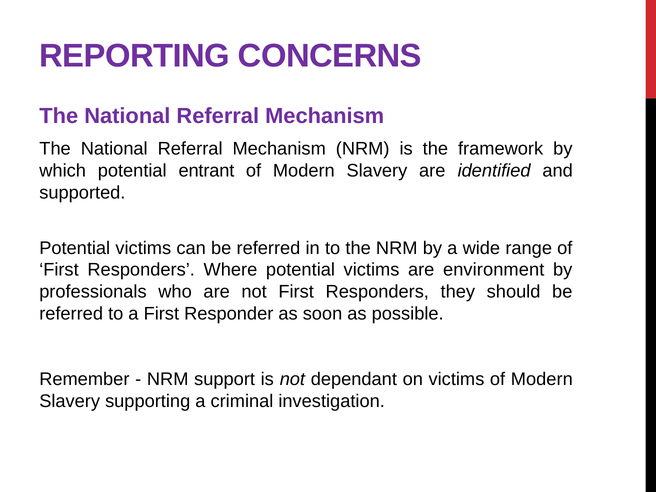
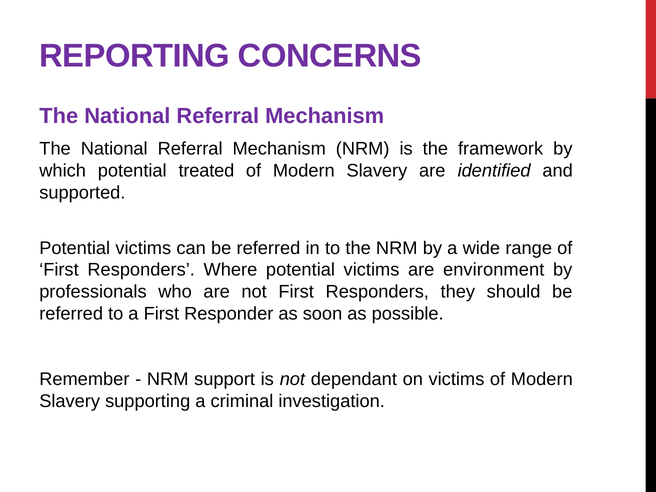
entrant: entrant -> treated (206, 171)
